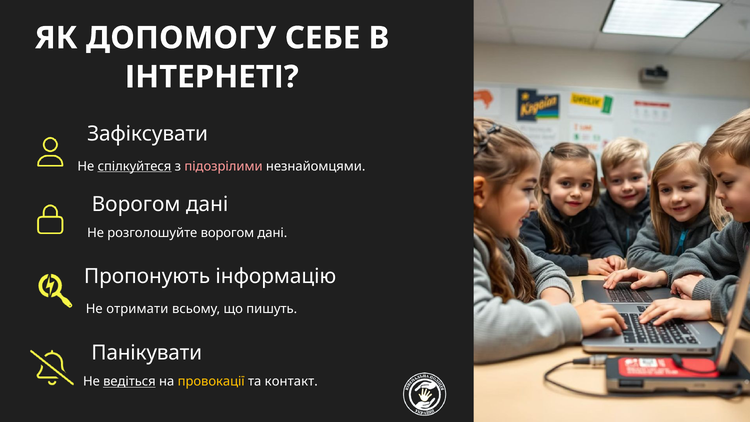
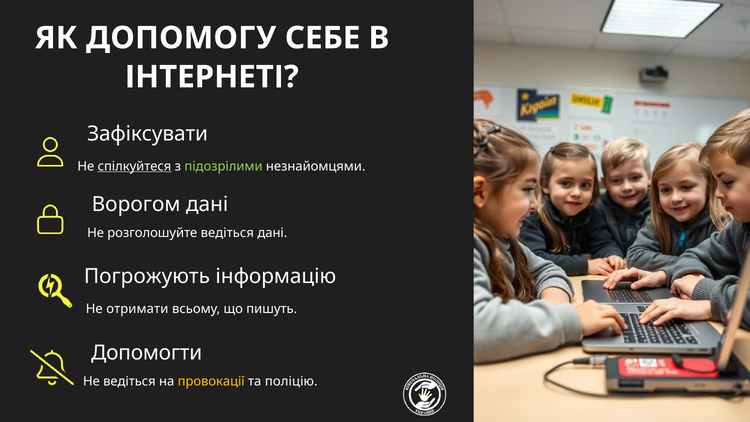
підозрілими colour: pink -> light green (224, 166)
розголошуйте ворогом: ворогом -> ведіться (227, 233)
Пропонують: Пропонують -> Погрожують (147, 276)
Панікувати: Панікувати -> Допомогти (147, 353)
ведіться underline: present -> none (129, 382)
контакт: контакт -> поліцію (291, 382)
